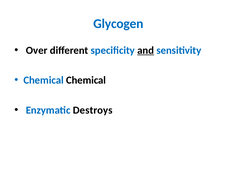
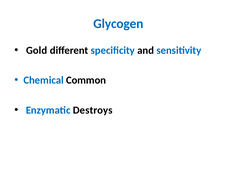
Over: Over -> Gold (37, 50)
and underline: present -> none (146, 50)
Chemical Chemical: Chemical -> Common (86, 80)
